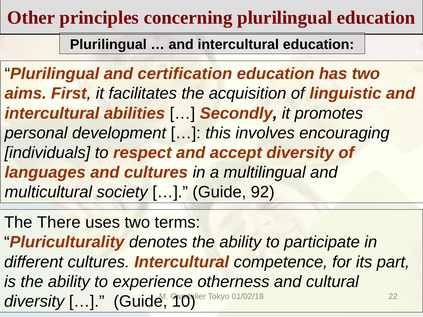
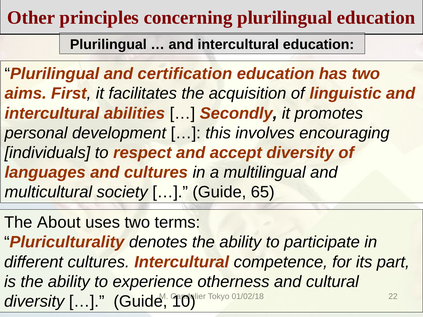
92: 92 -> 65 (263, 192)
There: There -> About (59, 223)
